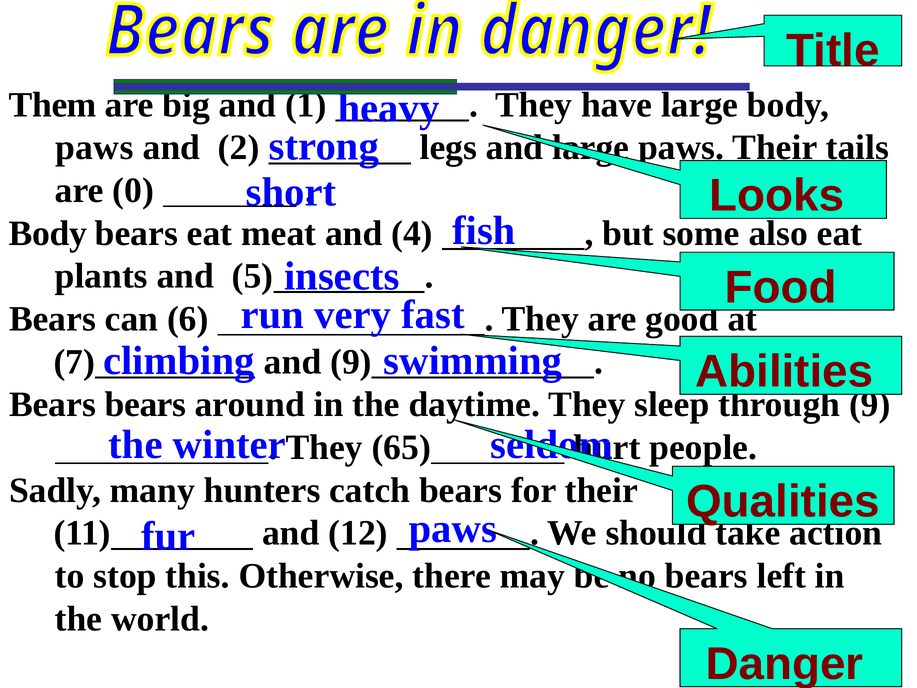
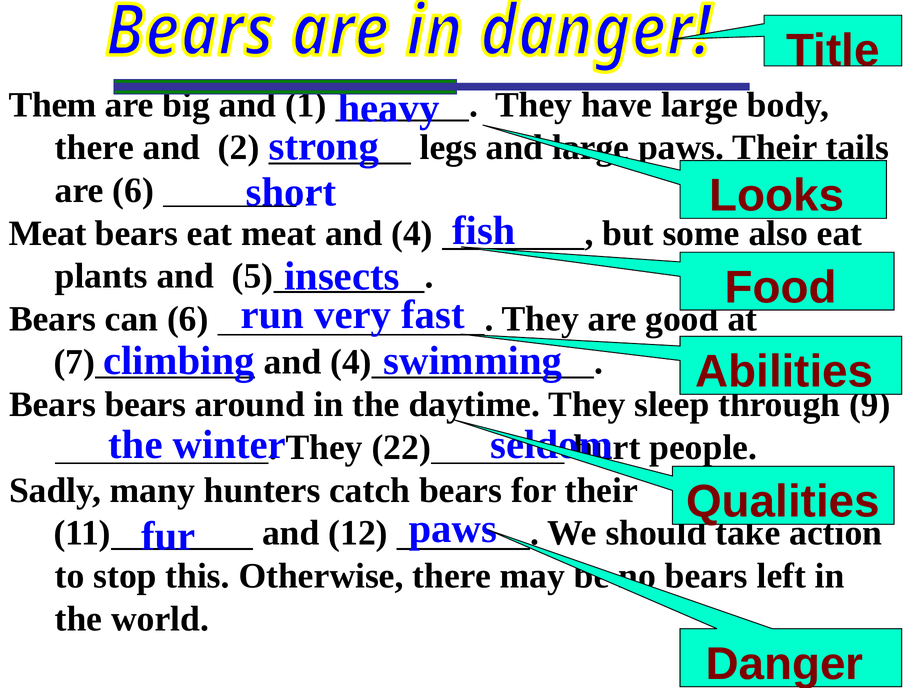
paws: paws -> there (94, 148)
are 0: 0 -> 6 (133, 190)
Body: Body -> Meat (48, 233)
7 and 9: 9 -> 4 (351, 362)
65: 65 -> 22 (401, 447)
